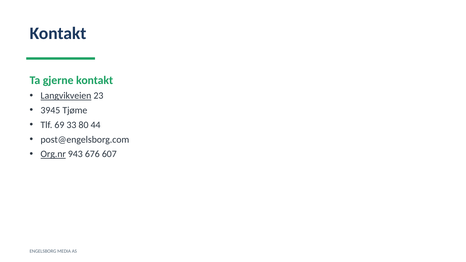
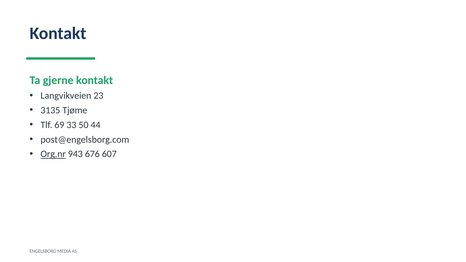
Langvikveien underline: present -> none (66, 96)
3945: 3945 -> 3135 (50, 110)
80: 80 -> 50 (84, 125)
